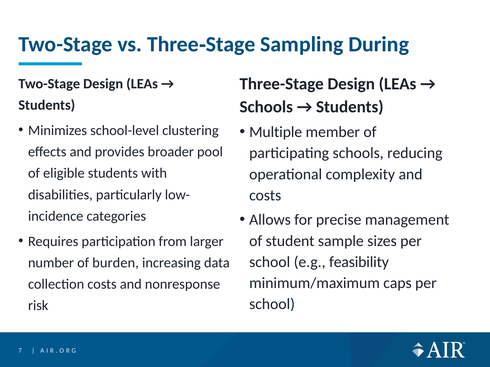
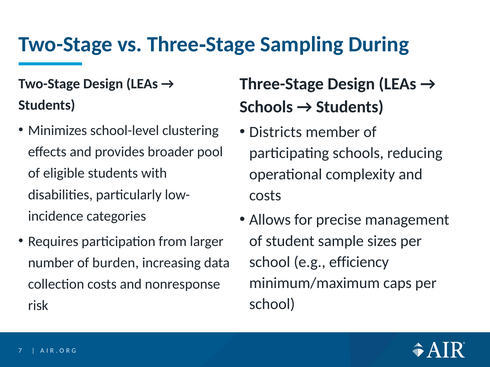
Multiple: Multiple -> Districts (276, 132)
feasibility: feasibility -> efficiency (359, 262)
